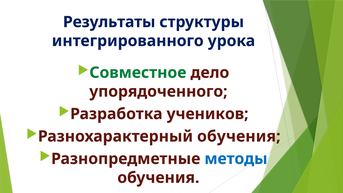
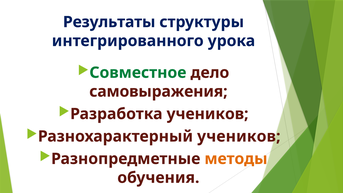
упорядоченного: упорядоченного -> самовыражения (158, 91)
Разнохарактерный обучения: обучения -> учеников (239, 136)
методы colour: blue -> orange (236, 159)
